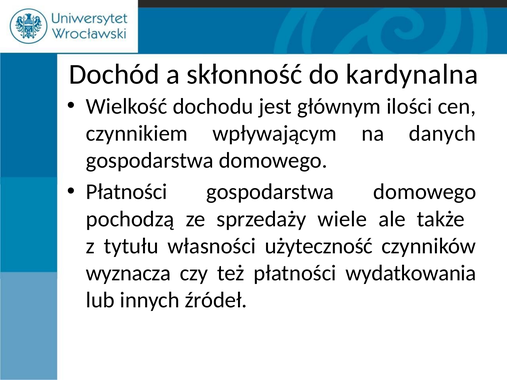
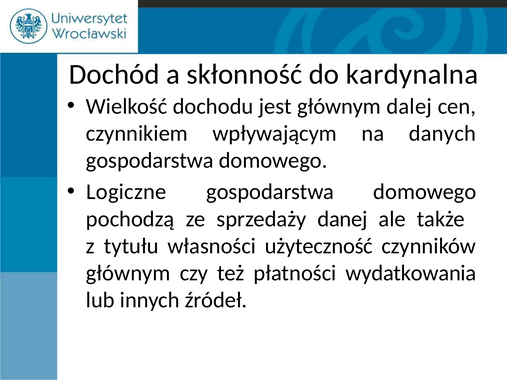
ilości: ilości -> dalej (409, 106)
Płatności: Płatności -> Logiczne (126, 192)
wiele: wiele -> danej (343, 219)
wyznacza: wyznacza -> głównym (128, 273)
